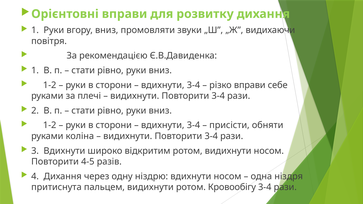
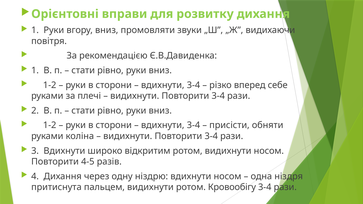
різко вправи: вправи -> вперед (250, 85)
